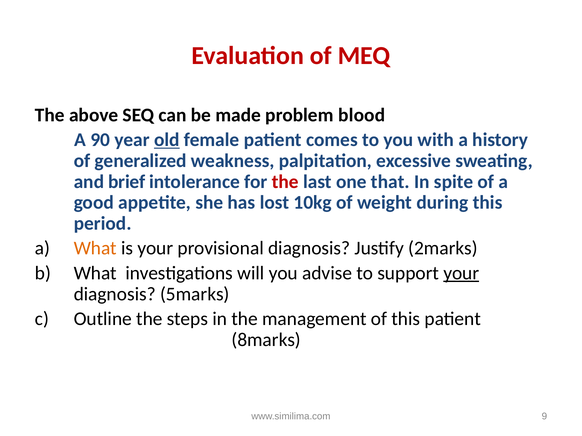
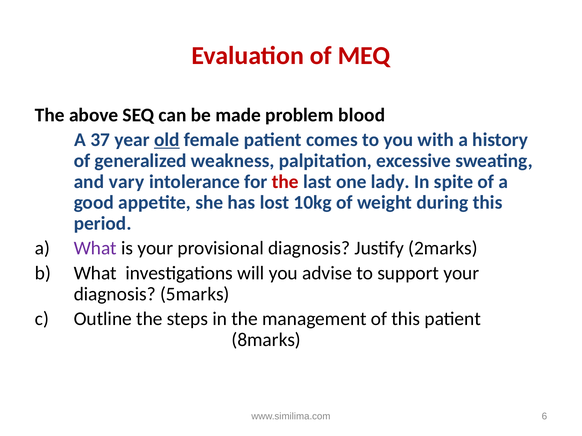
90: 90 -> 37 (100, 140)
brief: brief -> vary (126, 182)
that: that -> lady (390, 182)
What colour: orange -> purple (95, 249)
your underline: present -> none (461, 273)
9: 9 -> 6 (544, 417)
